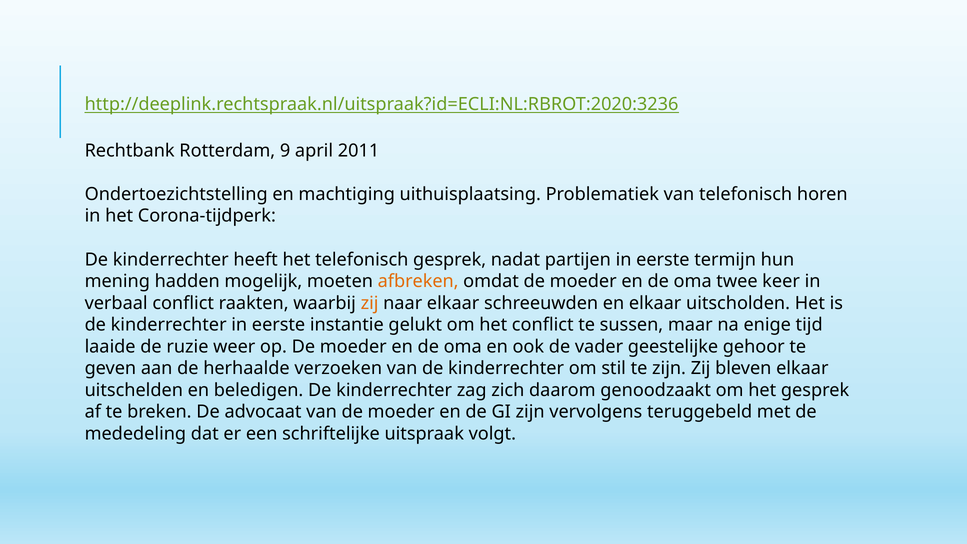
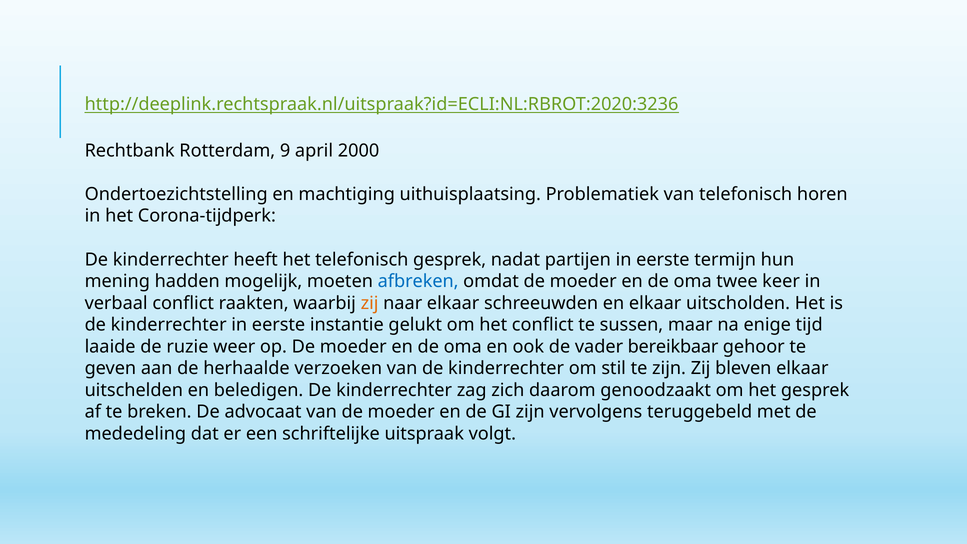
2011: 2011 -> 2000 (359, 151)
afbreken colour: orange -> blue (418, 281)
geestelijke: geestelijke -> bereikbaar (673, 347)
